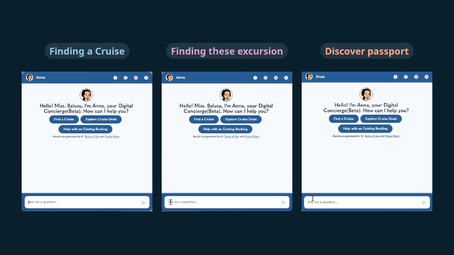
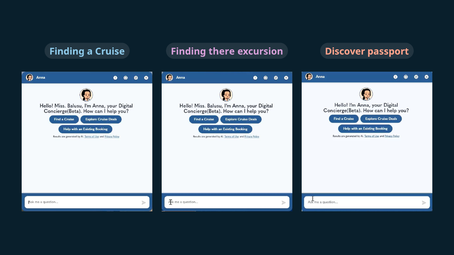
these: these -> there (222, 52)
